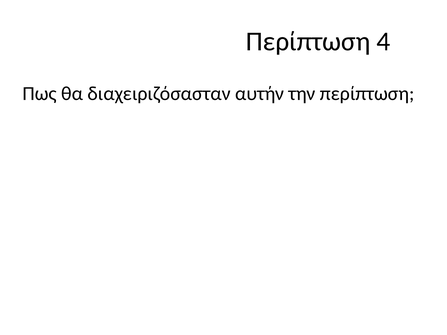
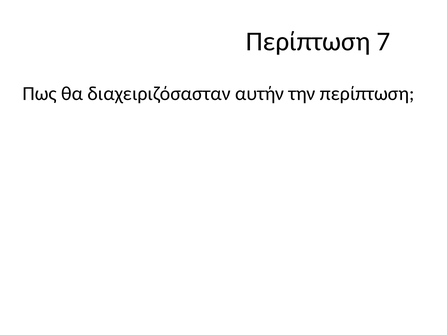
4: 4 -> 7 (384, 41)
